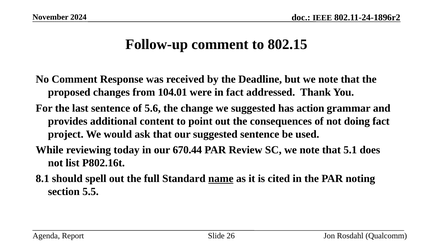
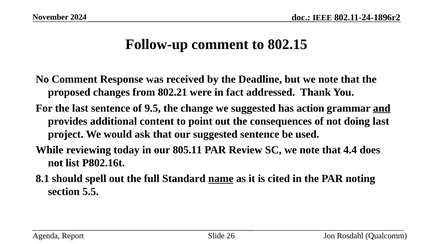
104.01: 104.01 -> 802.21 (172, 92)
5.6: 5.6 -> 9.5 (153, 108)
and underline: none -> present (382, 108)
doing fact: fact -> last (381, 121)
670.44: 670.44 -> 805.11 (187, 150)
5.1: 5.1 -> 4.4 (350, 150)
